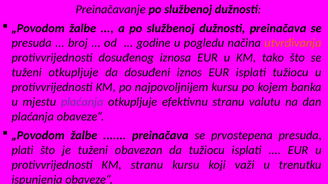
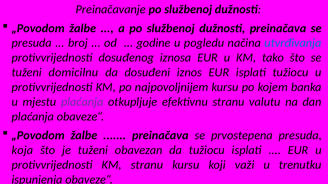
utvrđivanja colour: orange -> blue (293, 43)
tuženi otkupljuje: otkupljuje -> domicilnu (73, 73)
plati: plati -> koja (22, 150)
